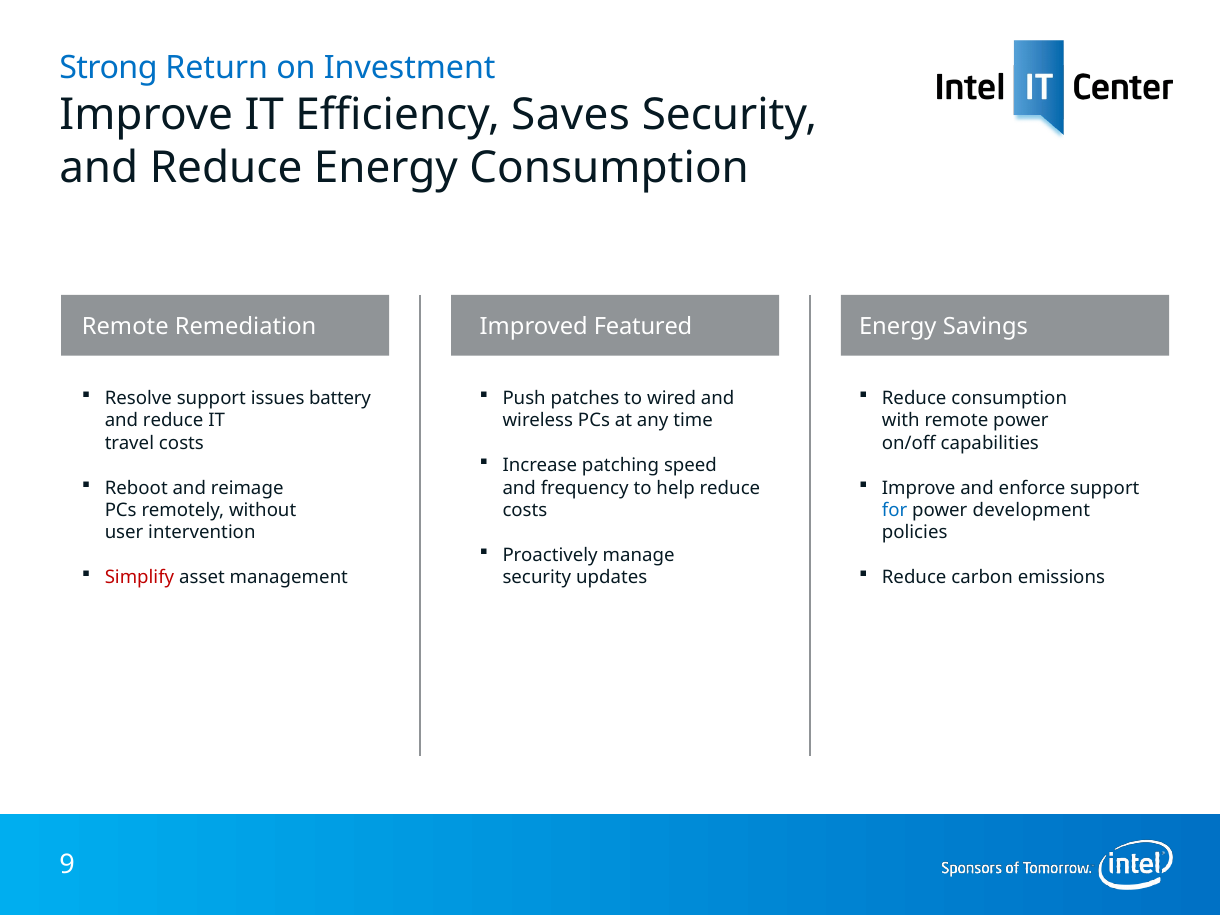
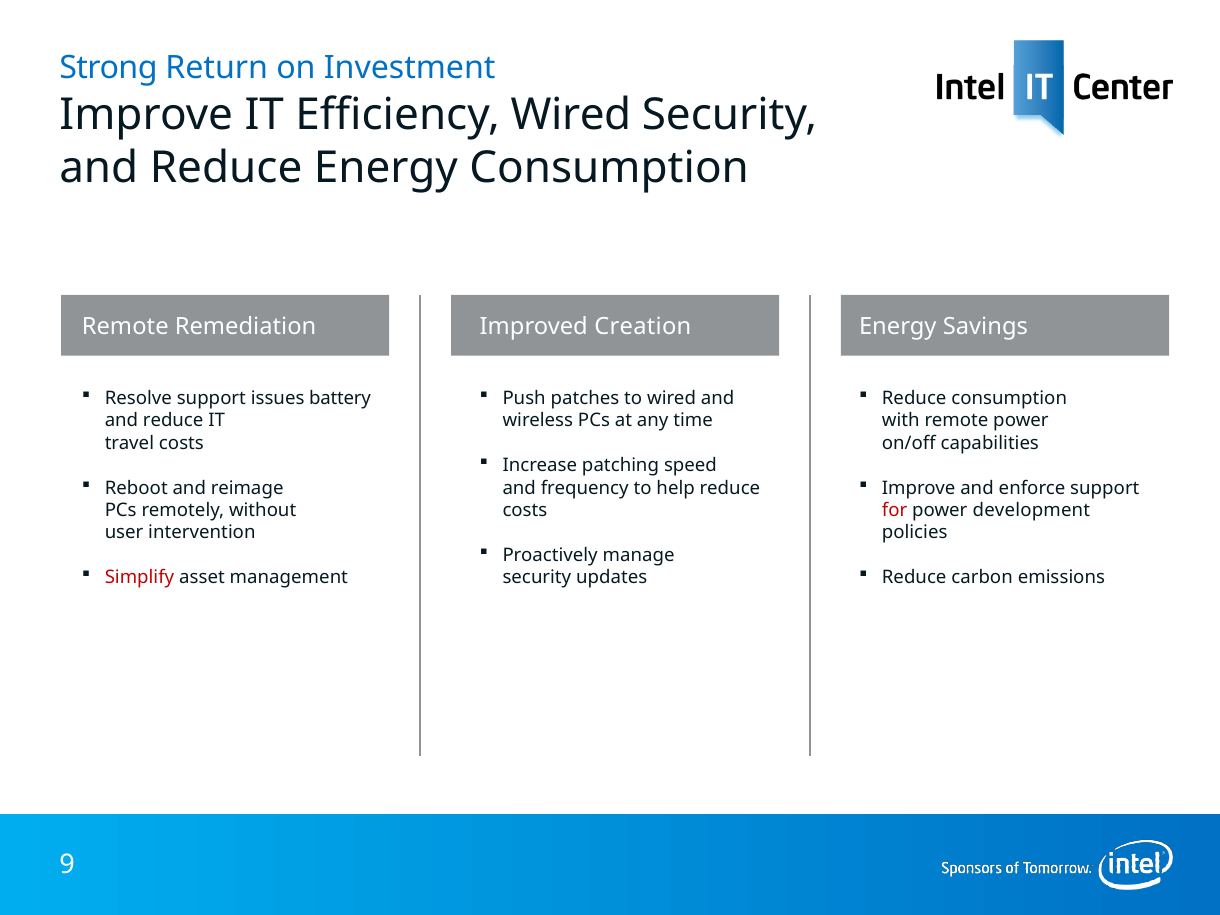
Efficiency Saves: Saves -> Wired (571, 115)
Featured: Featured -> Creation (643, 327)
for colour: blue -> red (895, 510)
